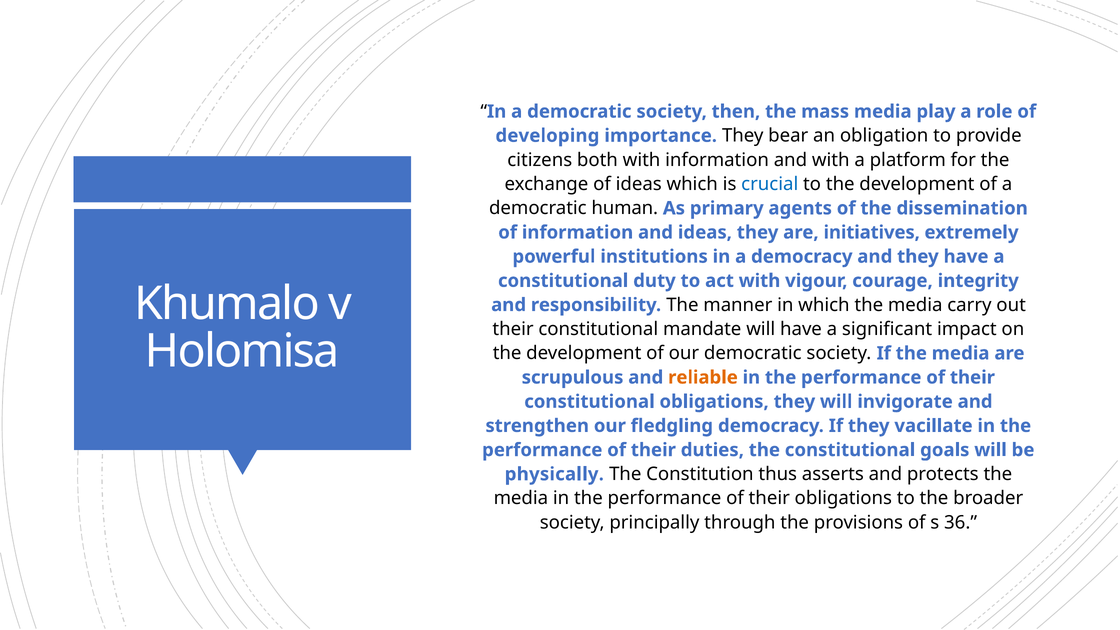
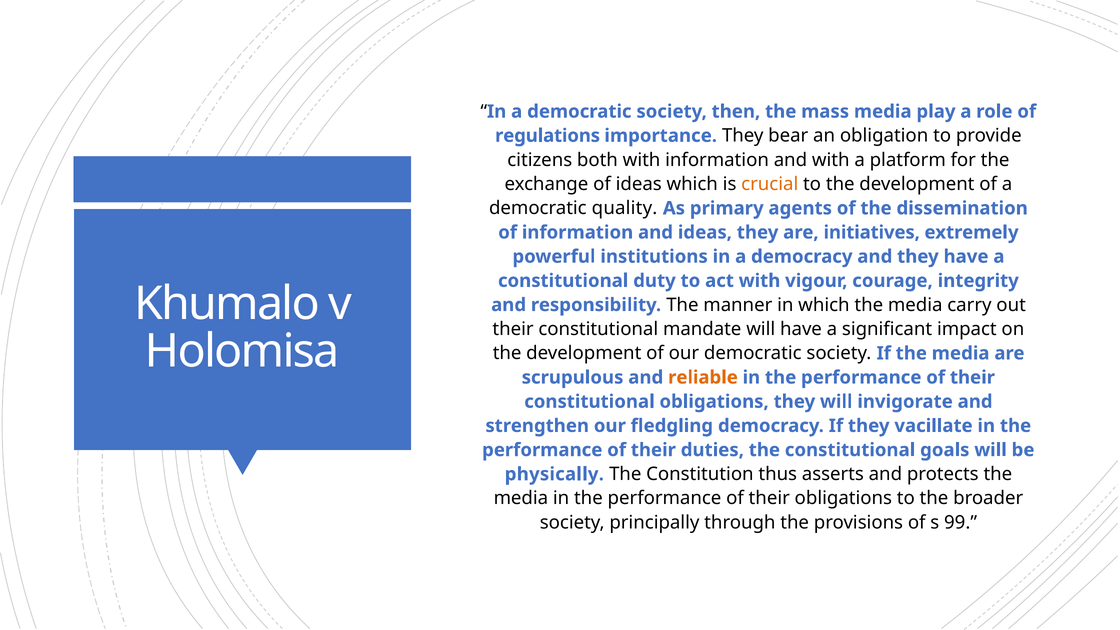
developing: developing -> regulations (548, 136)
crucial colour: blue -> orange (770, 184)
human: human -> quality (625, 208)
36: 36 -> 99 (961, 523)
